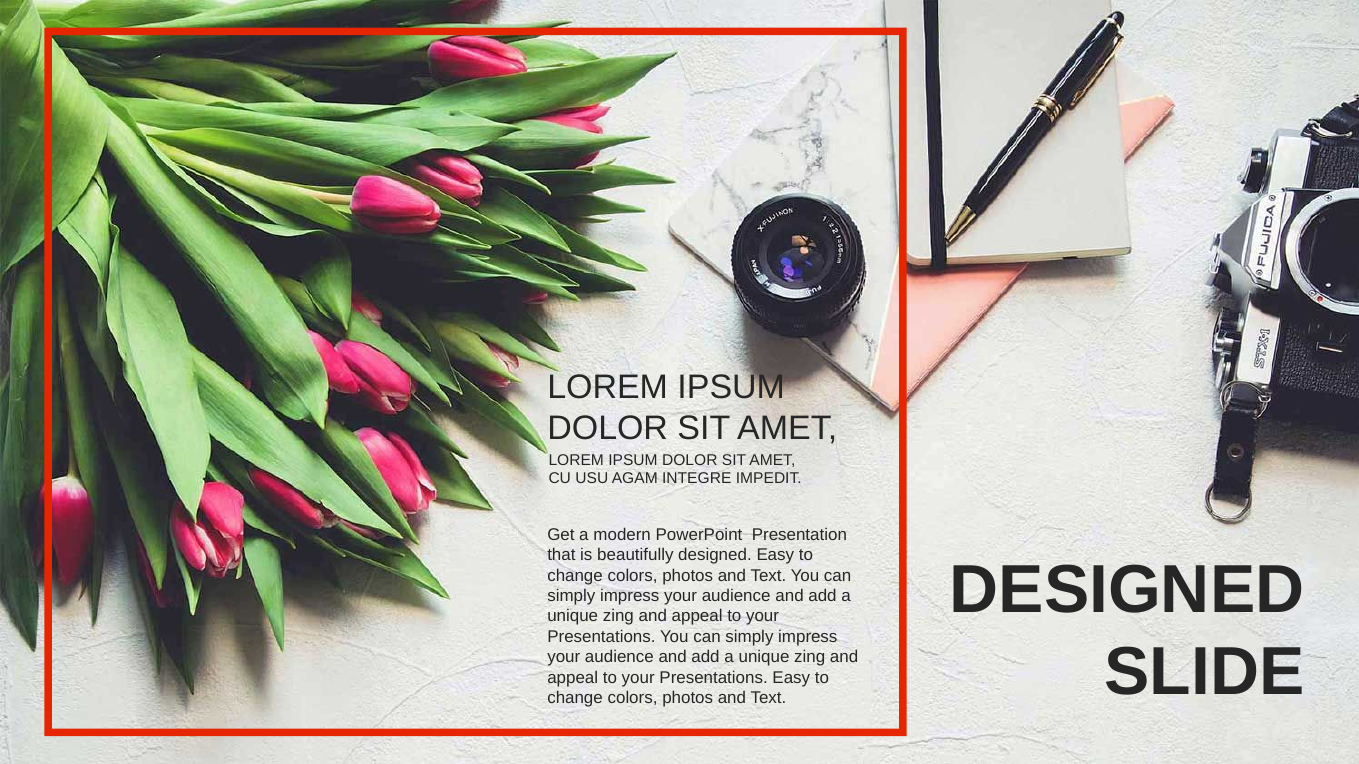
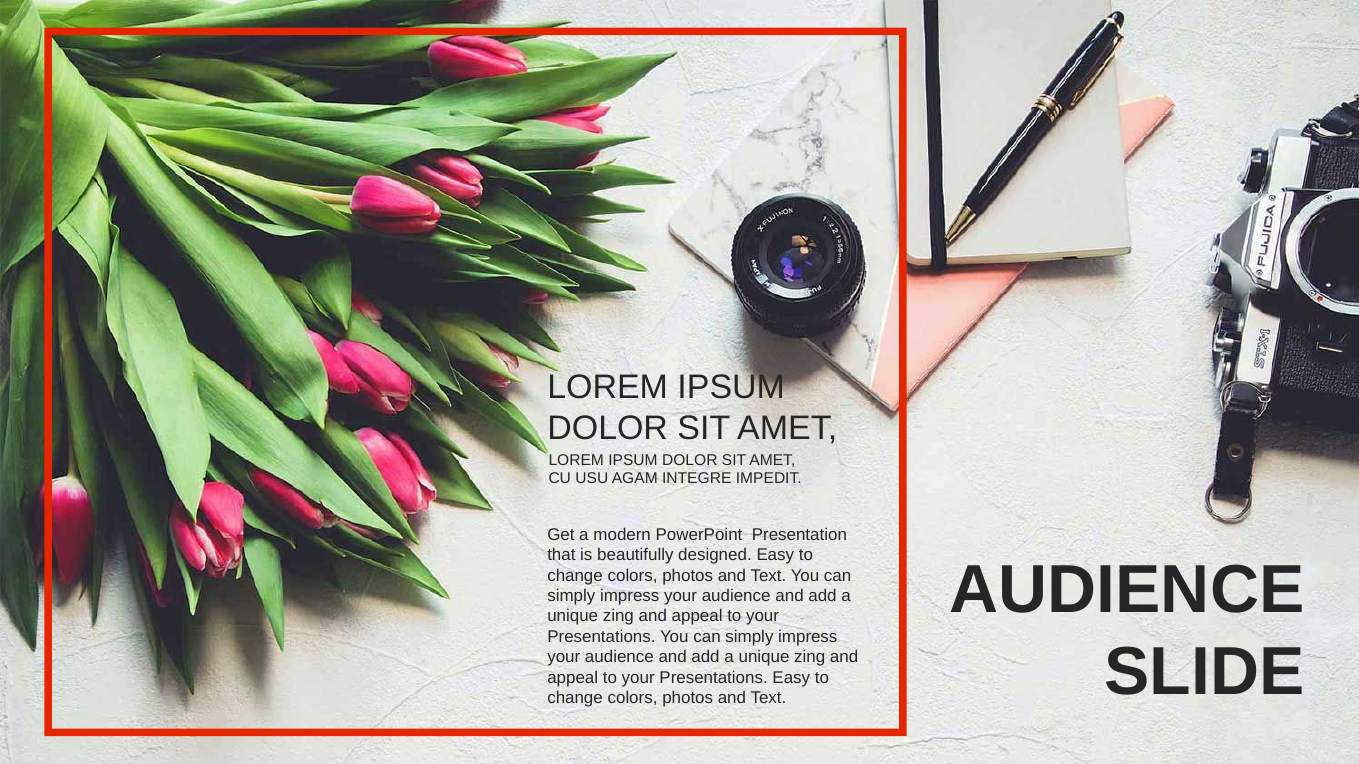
DESIGNED: DESIGNED -> AUDIENCE (1127, 591)
